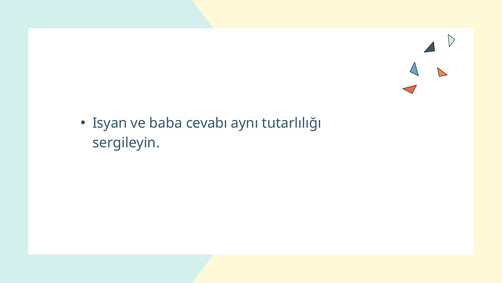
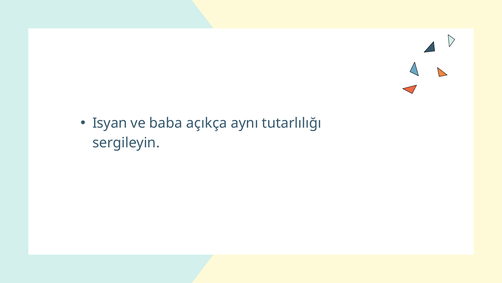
cevabı: cevabı -> açıkça (207, 123)
